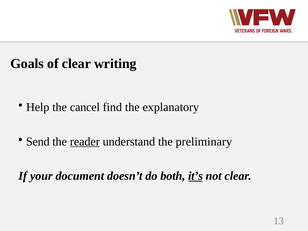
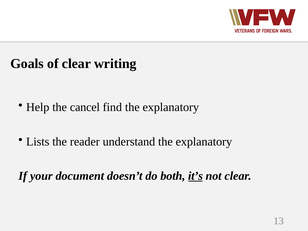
Send: Send -> Lists (38, 142)
reader underline: present -> none (85, 142)
understand the preliminary: preliminary -> explanatory (204, 142)
